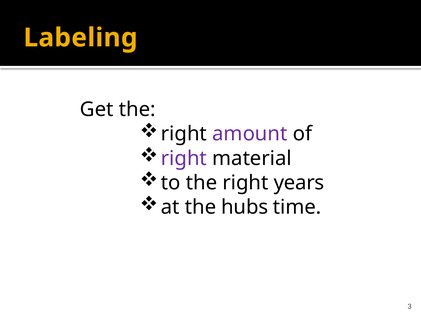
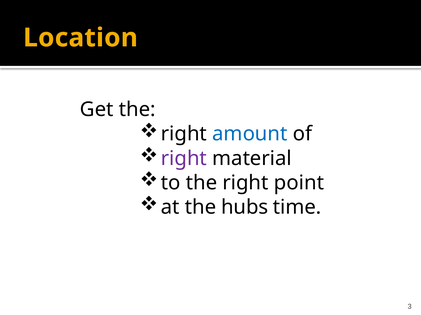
Labeling: Labeling -> Location (81, 38)
amount colour: purple -> blue (250, 134)
years: years -> point (299, 183)
